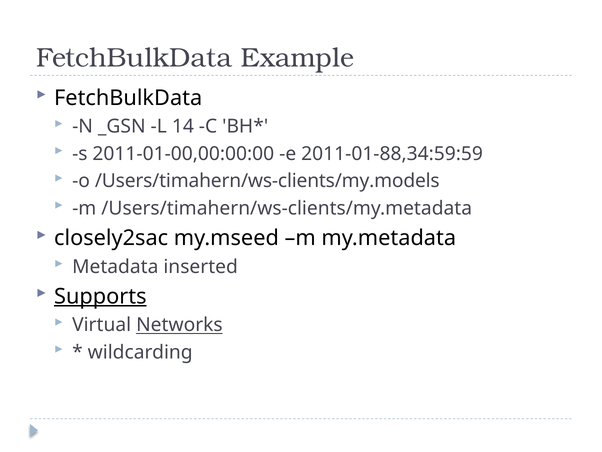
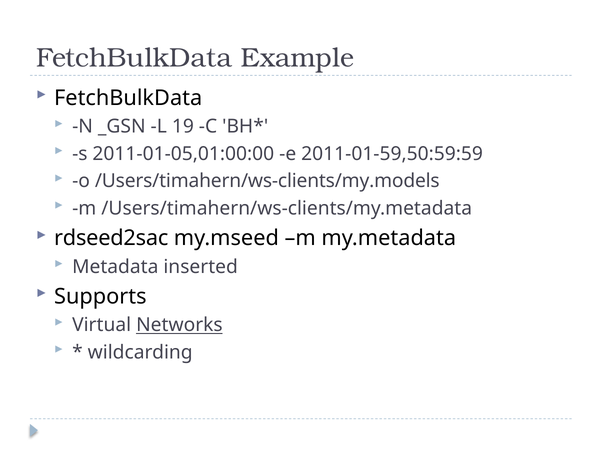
14: 14 -> 19 (183, 126)
2011-01-00,00:00:00: 2011-01-00,00:00:00 -> 2011-01-05,01:00:00 (183, 154)
2011-01-88,34:59:59: 2011-01-88,34:59:59 -> 2011-01-59,50:59:59 (392, 154)
closely2sac: closely2sac -> rdseed2sac (111, 238)
Supports underline: present -> none (100, 296)
